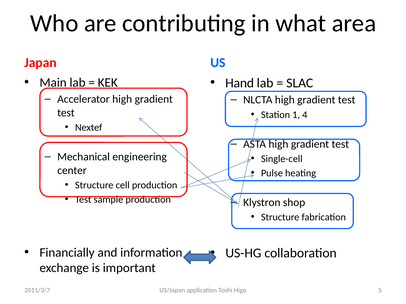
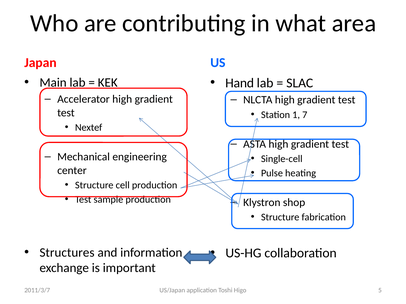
4: 4 -> 7 (305, 115)
Financially: Financially -> Structures (67, 253)
